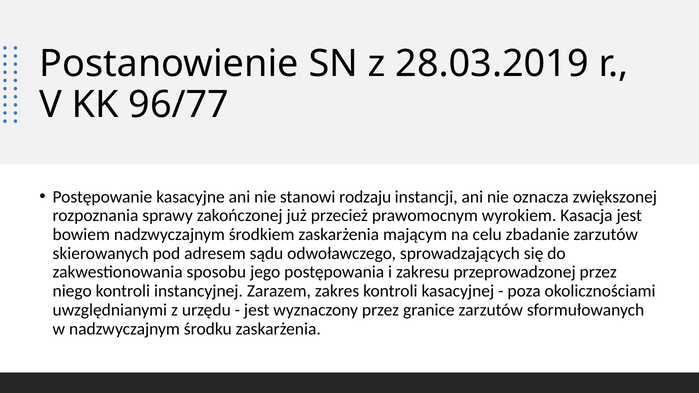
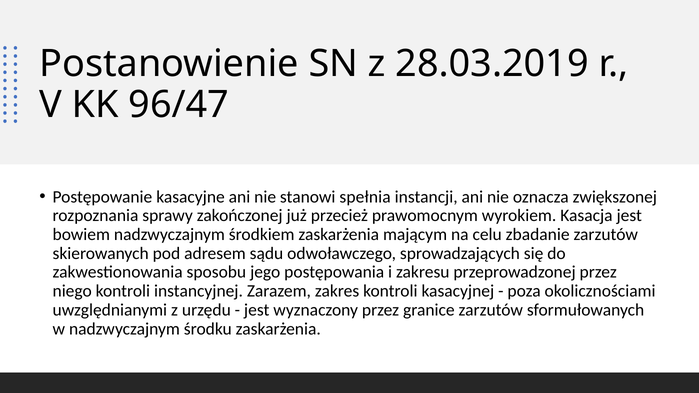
96/77: 96/77 -> 96/47 (179, 105)
rodzaju: rodzaju -> spełnia (365, 197)
